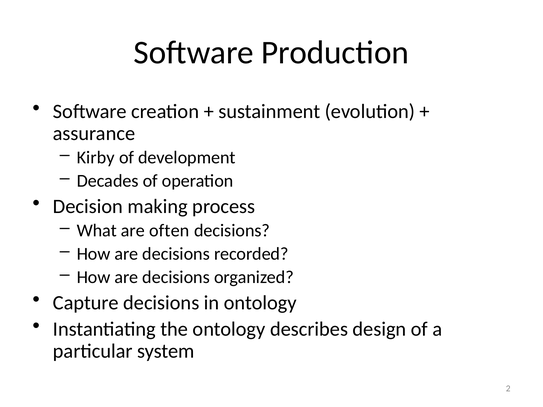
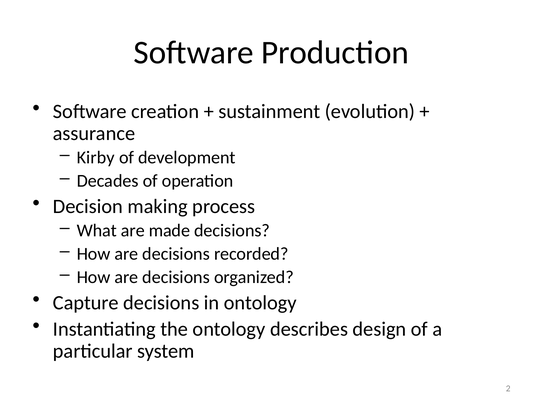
often: often -> made (169, 231)
